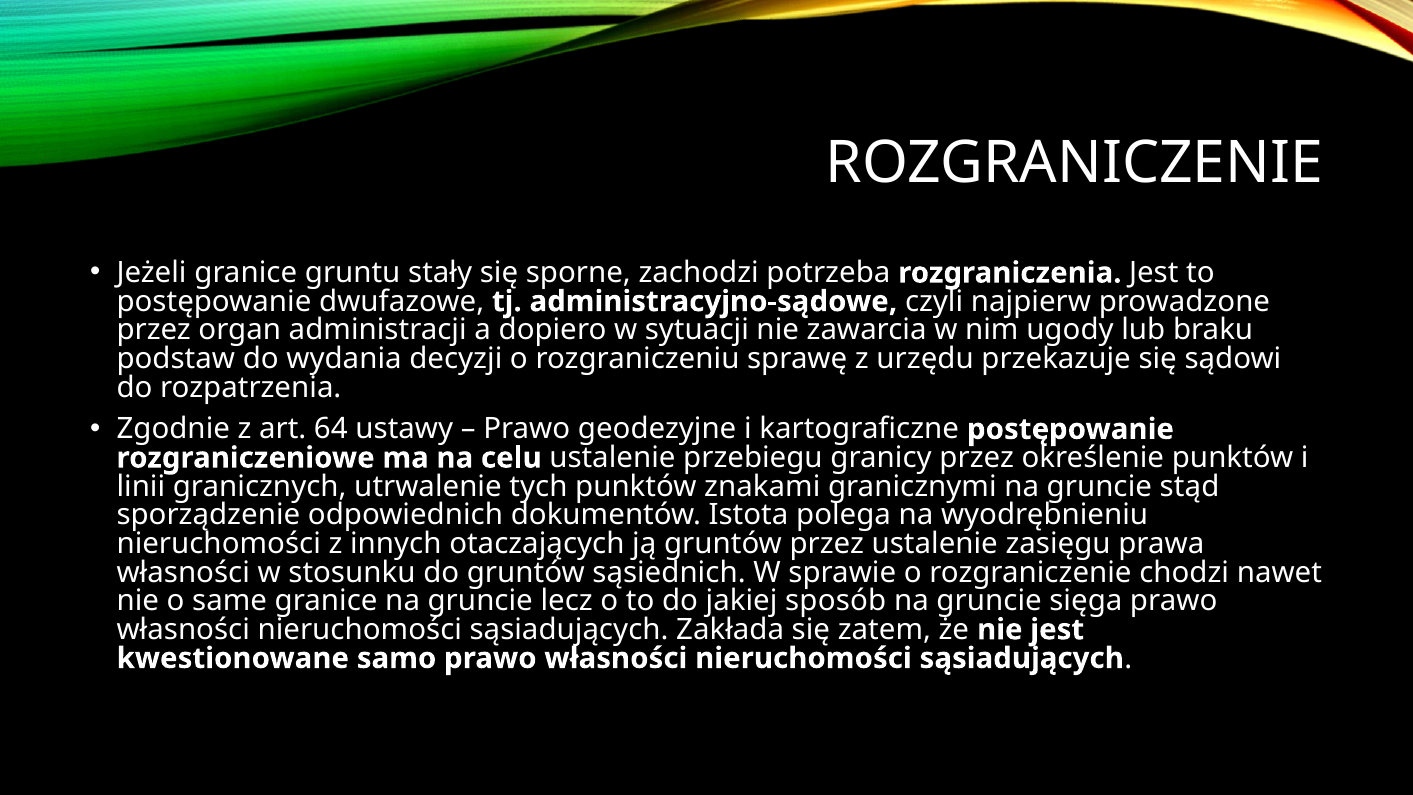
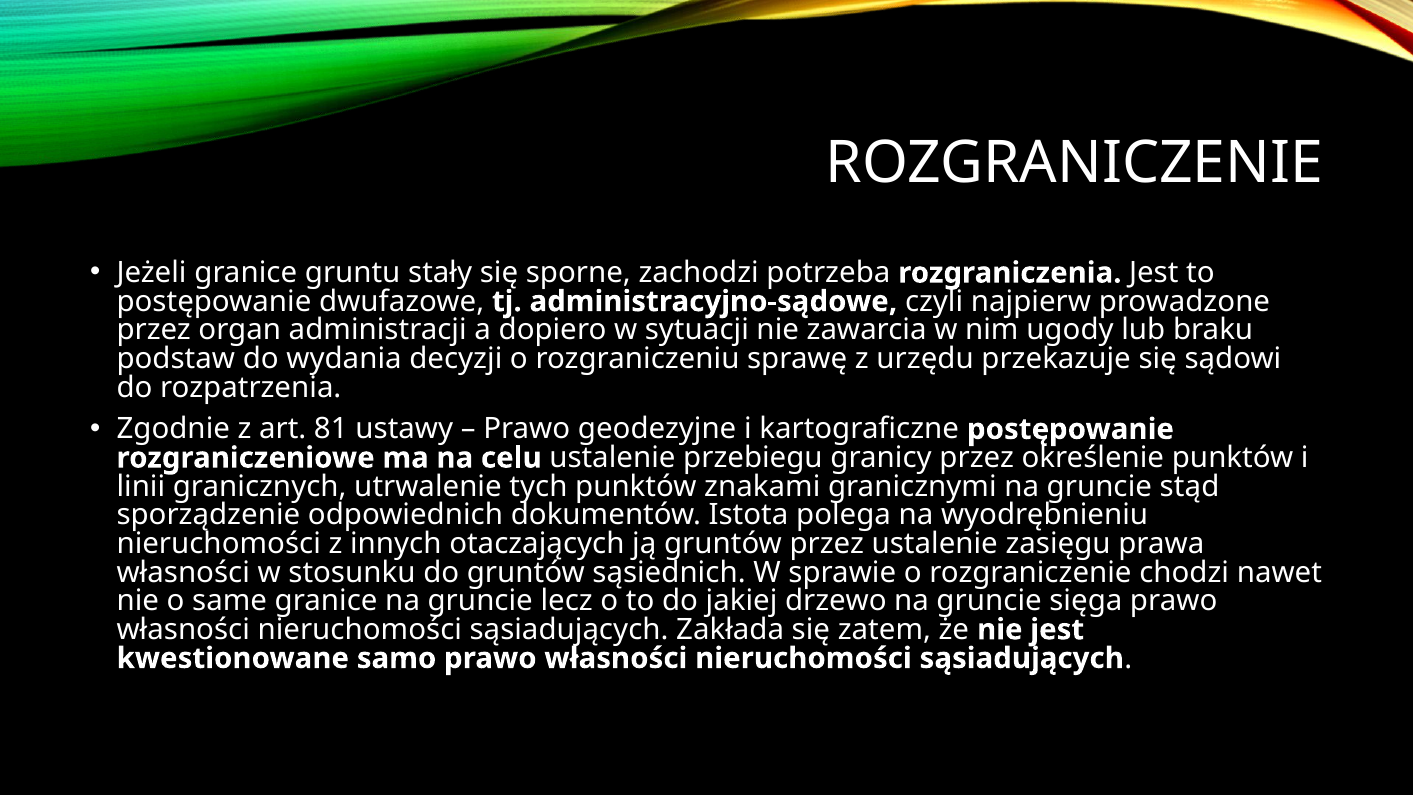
64: 64 -> 81 (331, 429)
sposób: sposób -> drzewo (836, 601)
